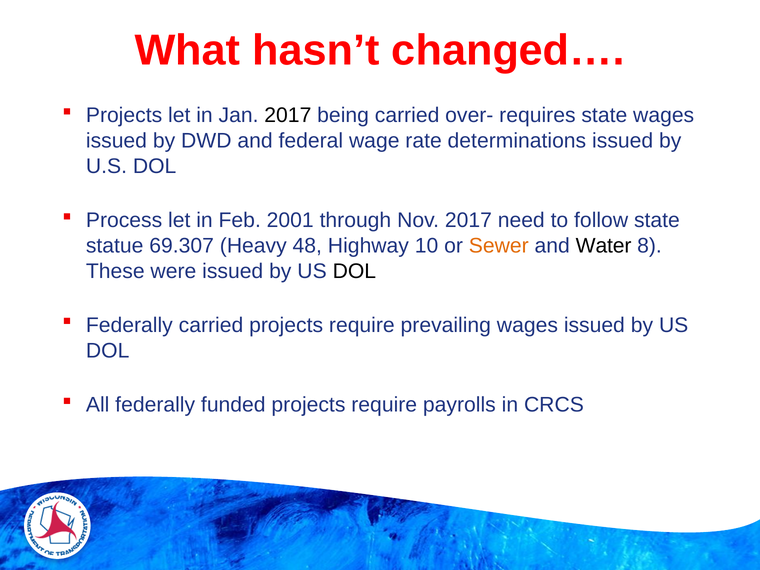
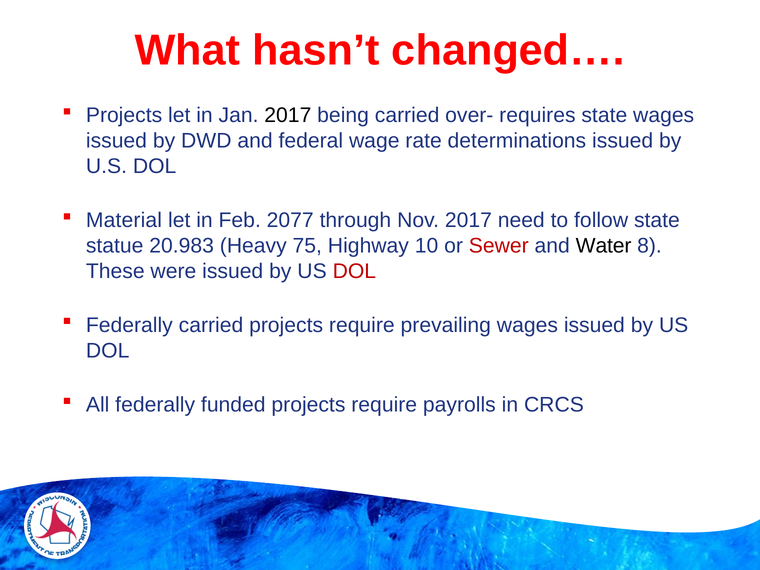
Process: Process -> Material (124, 220)
2001: 2001 -> 2077 (290, 220)
69.307: 69.307 -> 20.983 (182, 246)
48: 48 -> 75 (307, 246)
Sewer colour: orange -> red (499, 246)
DOL colour: black -> red (354, 271)
